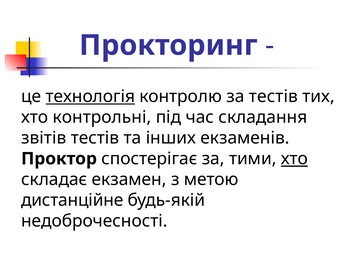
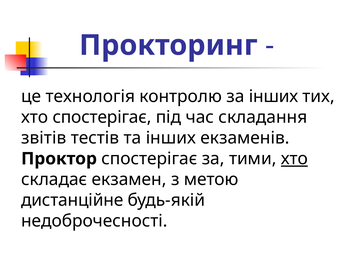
технологія underline: present -> none (90, 97)
за тестів: тестів -> інших (274, 97)
хто контрольні: контрольні -> спостерігає (102, 117)
